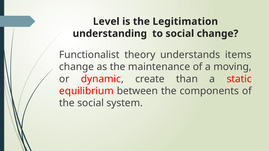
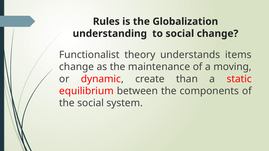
Level: Level -> Rules (106, 22)
Legitimation: Legitimation -> Globalization (185, 22)
